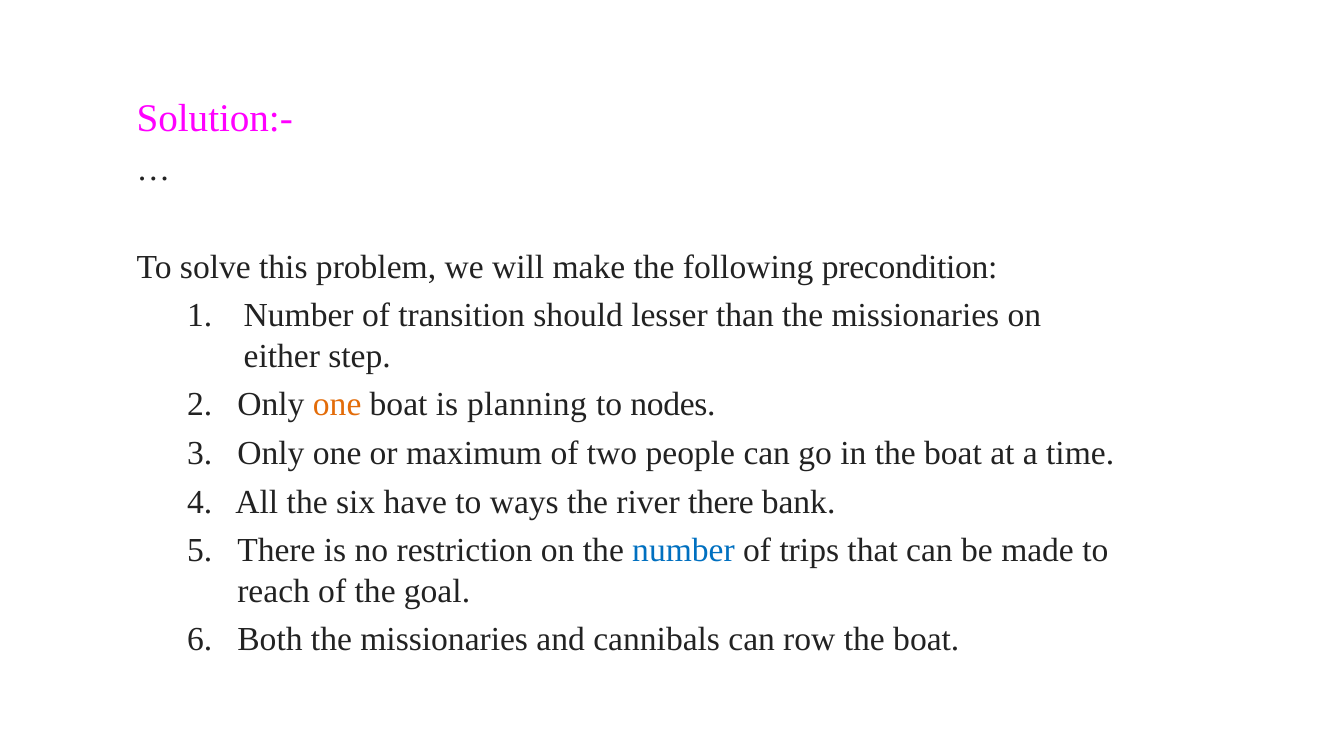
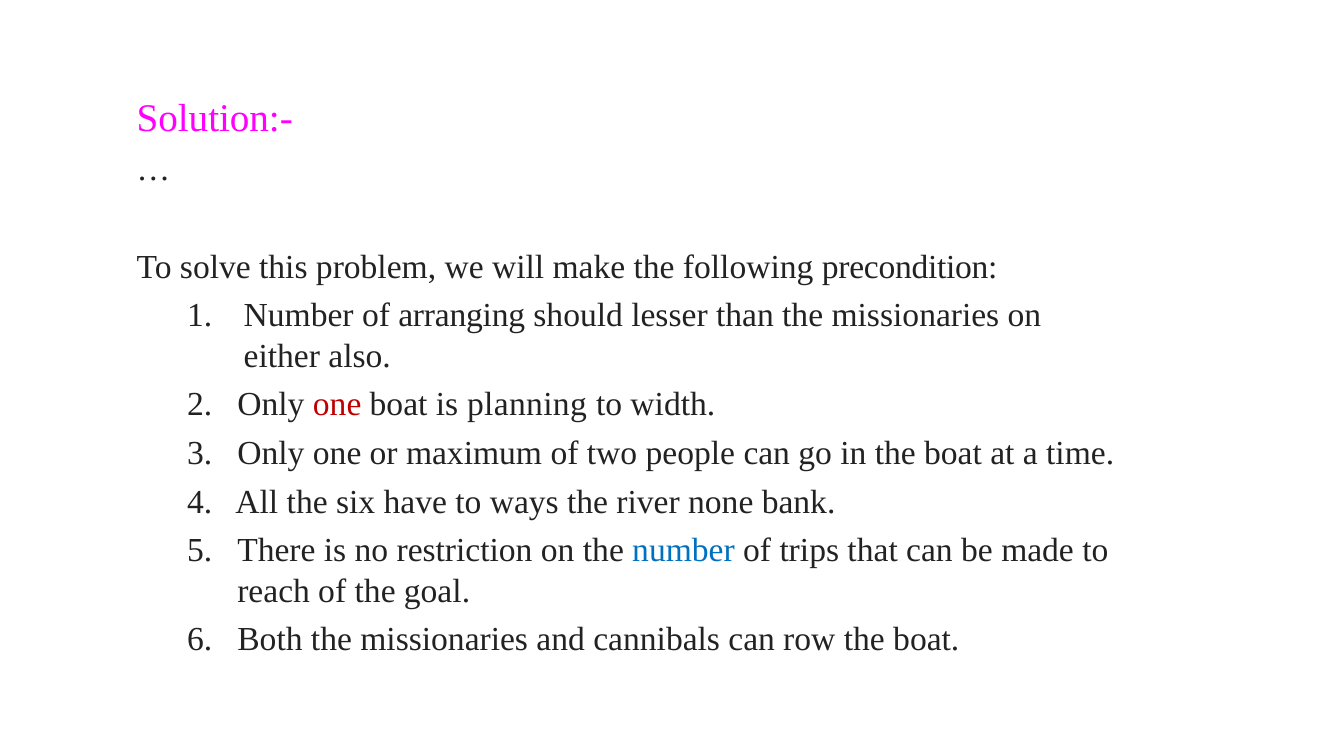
transition: transition -> arranging (462, 316)
step: step -> also (360, 356)
one colour: orange -> red (337, 405)
nodes: nodes -> width (673, 405)
river there: there -> none (721, 502)
